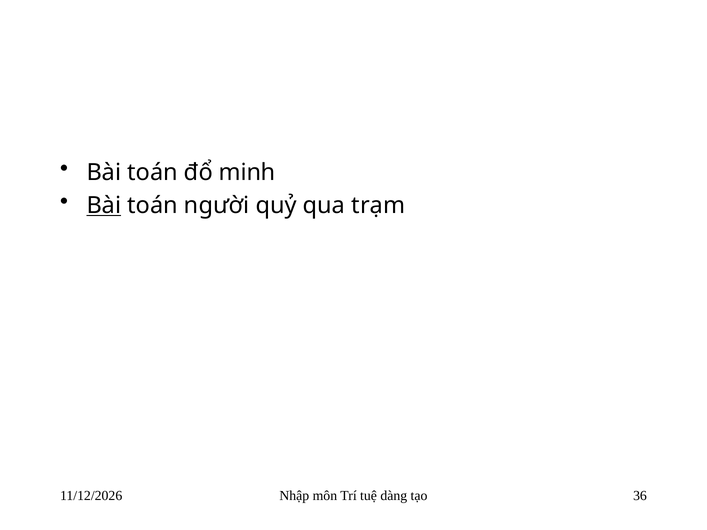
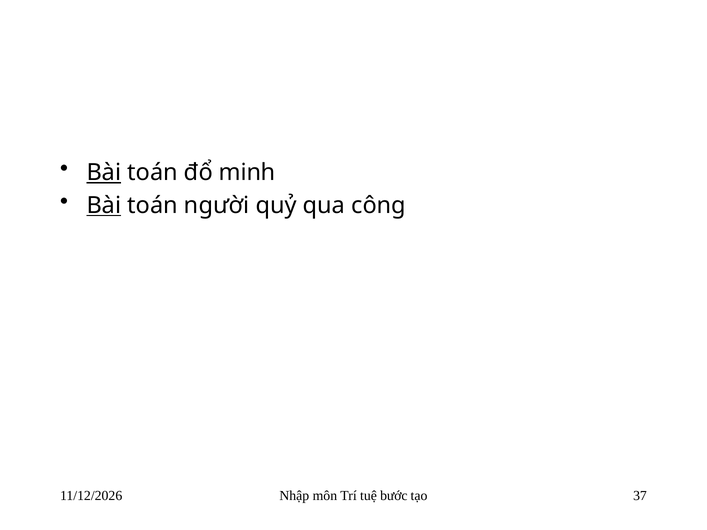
Bài underline: none -> present (104, 173)
trạm: trạm -> công (379, 205)
dàng: dàng -> bước (394, 496)
36: 36 -> 37 (640, 496)
